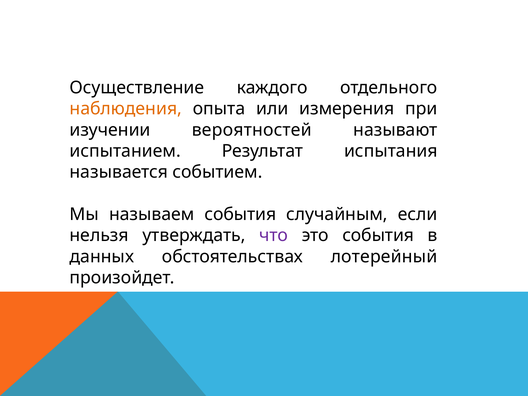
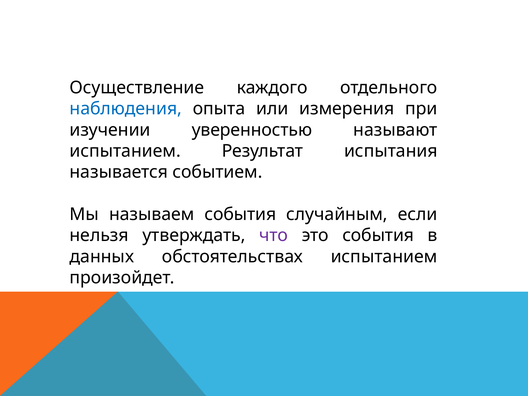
наблюдения colour: orange -> blue (126, 109)
вероятностей: вероятностей -> уверенностью (252, 130)
обстоятельствах лотерейный: лотерейный -> испытанием (384, 257)
